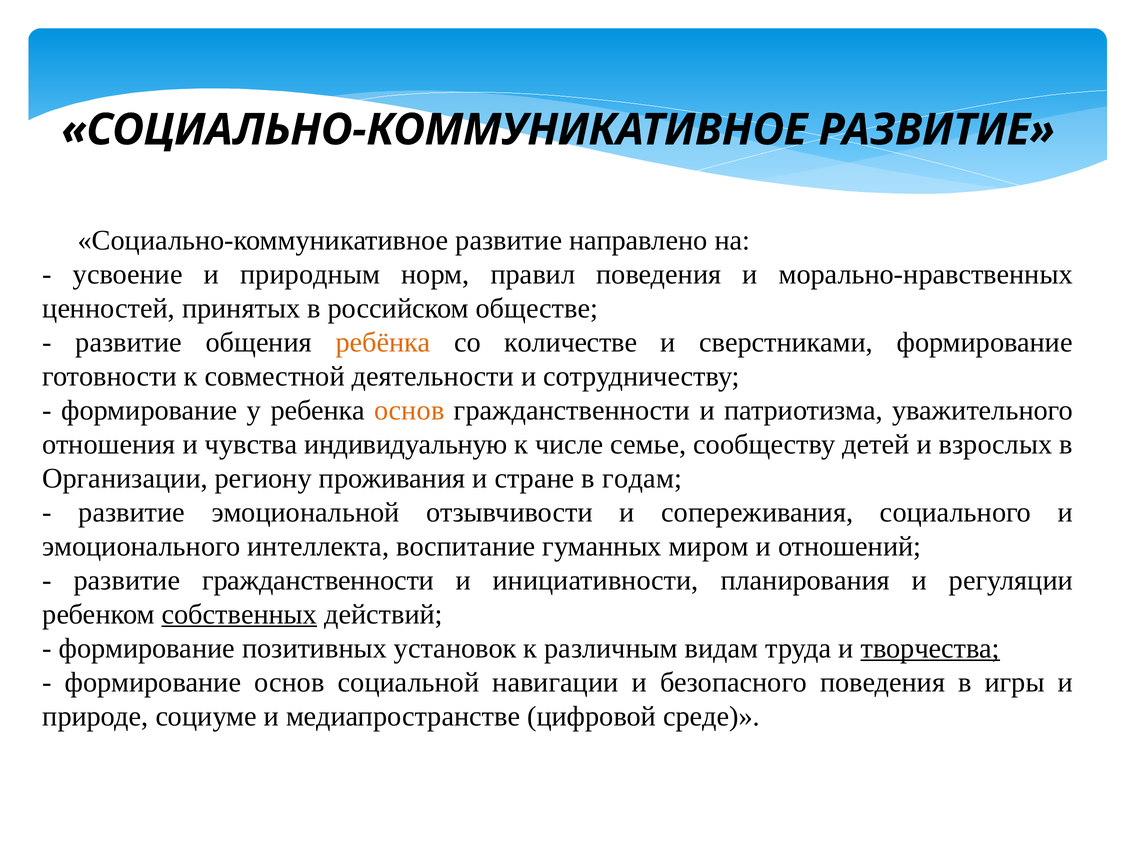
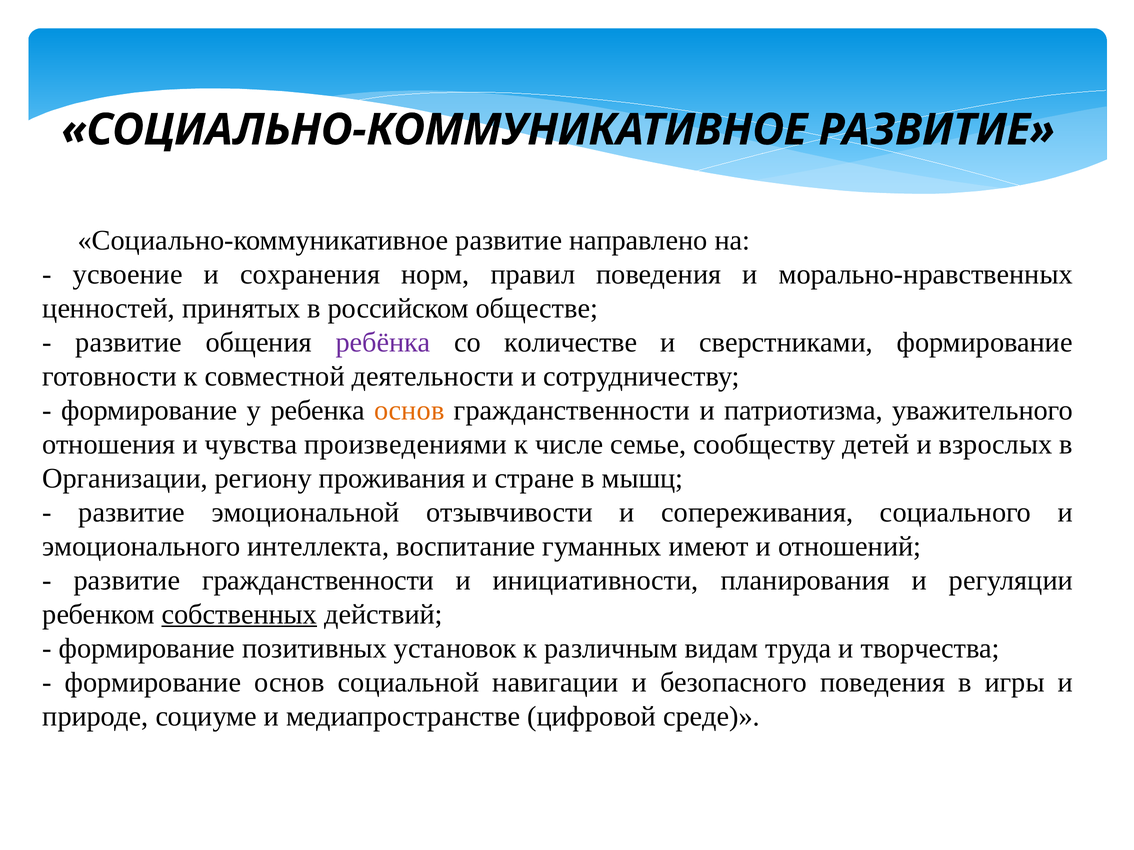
природным: природным -> сохранения (310, 274)
ребёнка colour: orange -> purple (383, 342)
индивидуальную: индивидуальную -> произведениями (406, 444)
годам: годам -> мышц (643, 478)
миром: миром -> имеют (709, 547)
творчества underline: present -> none (930, 649)
